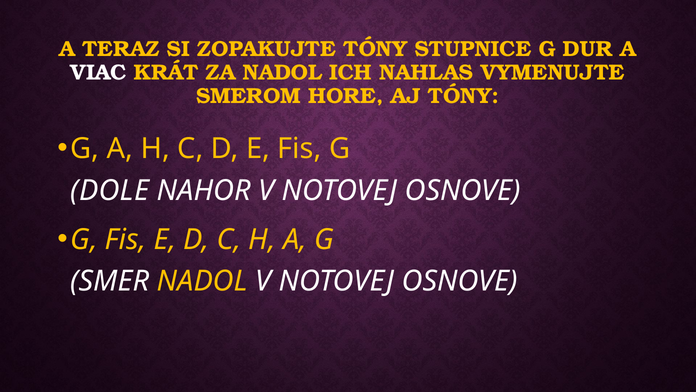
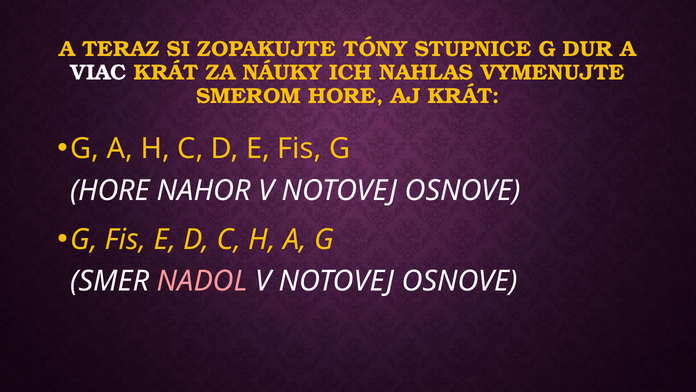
ZA NADOL: NADOL -> NÁUKY (282, 73)
AJ TÓNY: TÓNY -> KRÁT (464, 96)
DOLE: DOLE -> HORE (110, 190)
NADOL colour: yellow -> pink (202, 281)
